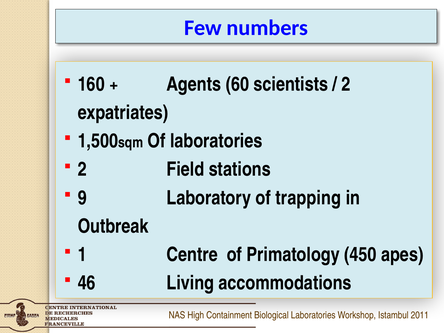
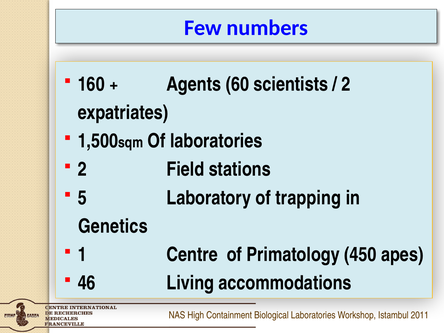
9: 9 -> 5 (82, 198)
Outbreak: Outbreak -> Genetics (113, 226)
